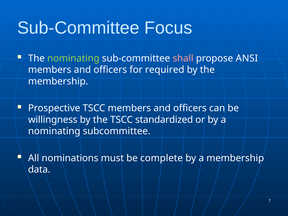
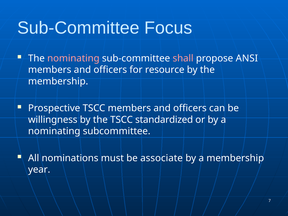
nominating colour: light green -> pink (73, 58)
required: required -> resource (165, 70)
complete: complete -> associate (162, 158)
data: data -> year (39, 170)
